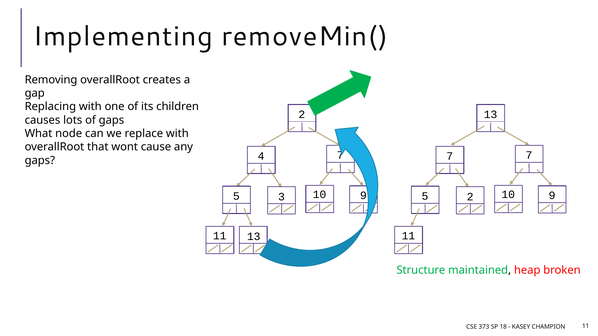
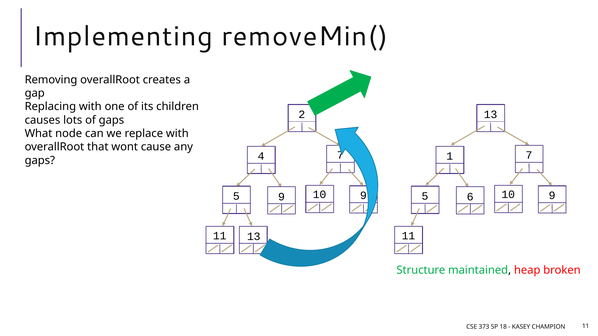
gaps 7: 7 -> 1 (450, 156)
5 3: 3 -> 9 (281, 197)
5 2: 2 -> 6 (470, 197)
